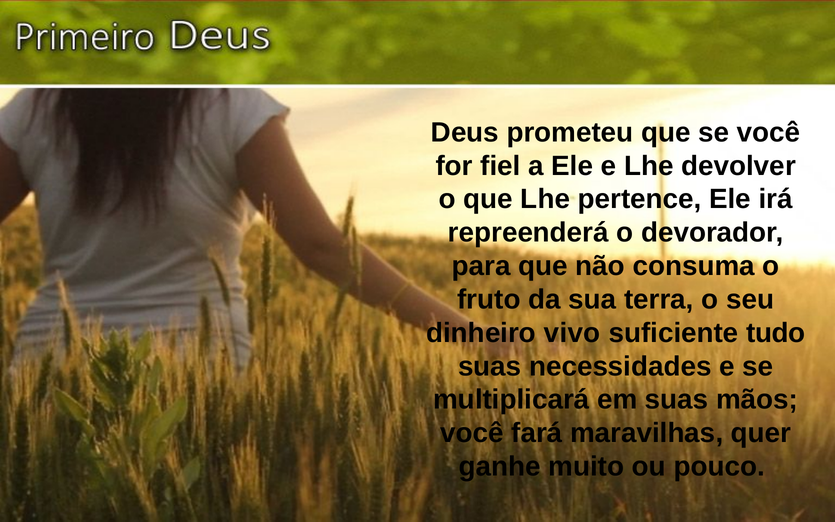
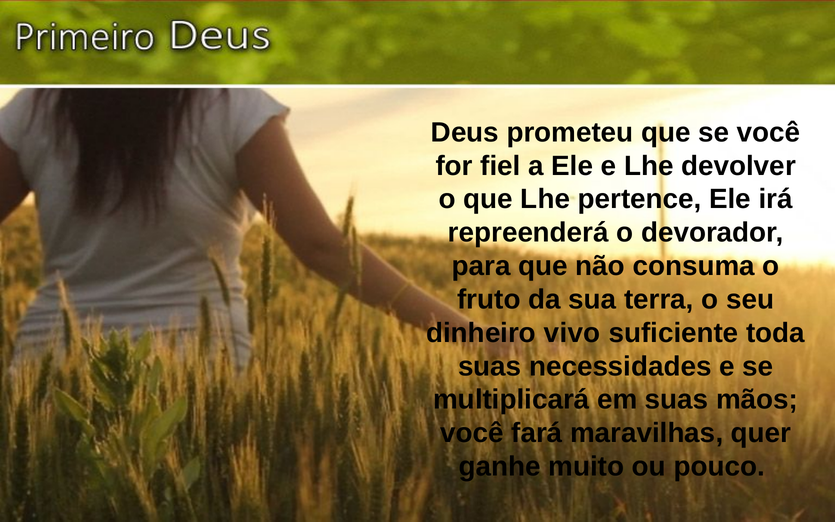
tudo: tudo -> toda (776, 333)
